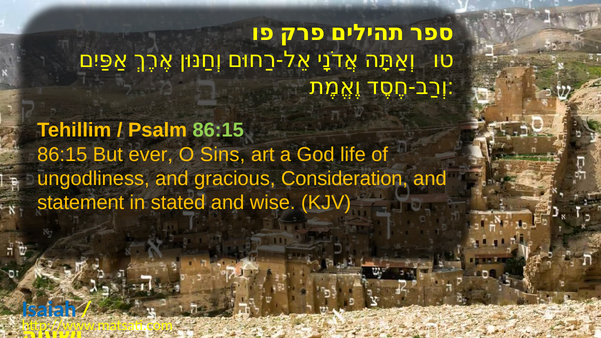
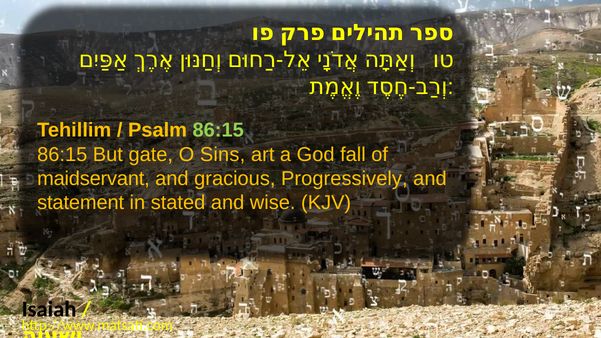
ever: ever -> gate (151, 154)
life: life -> fall (353, 154)
ungodliness: ungodliness -> maidservant (93, 178)
Consideration: Consideration -> Progressively (344, 178)
Isaiah colour: blue -> black (49, 309)
